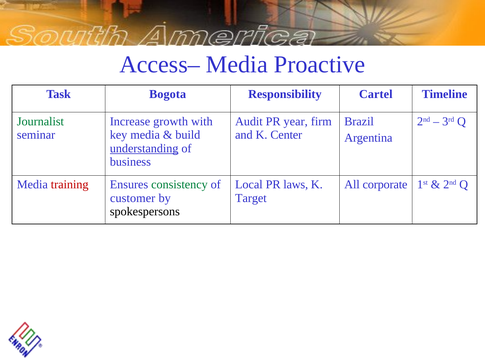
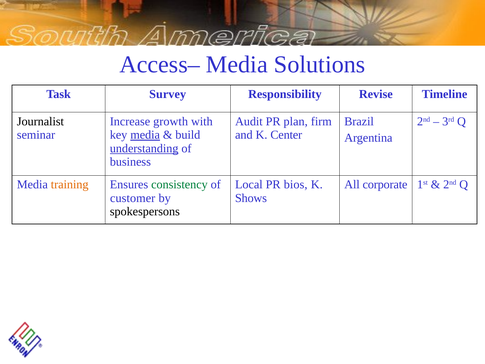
Proactive: Proactive -> Solutions (320, 64)
Bogota: Bogota -> Survey (168, 94)
Cartel: Cartel -> Revise (376, 94)
Journalist colour: green -> black (40, 121)
year: year -> plan (296, 121)
media underline: none -> present (145, 135)
training colour: red -> orange (70, 184)
laws: laws -> bios (296, 184)
Target: Target -> Shows (251, 198)
